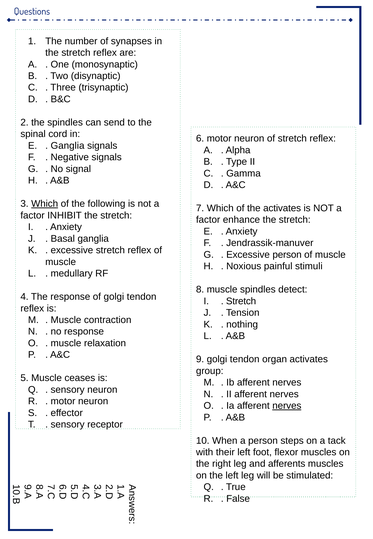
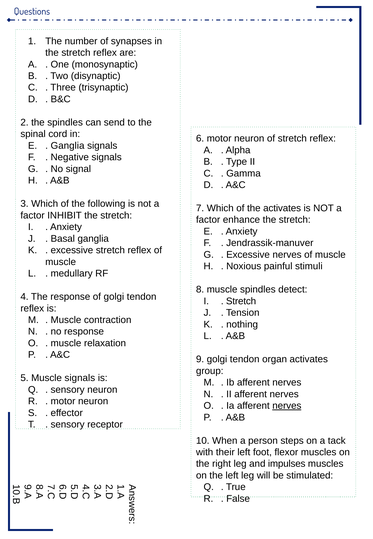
Which underline: present -> none (45, 204)
Excessive person: person -> nerves (287, 254)
Muscle ceases: ceases -> signals (80, 378)
afferents: afferents -> impulses (287, 463)
